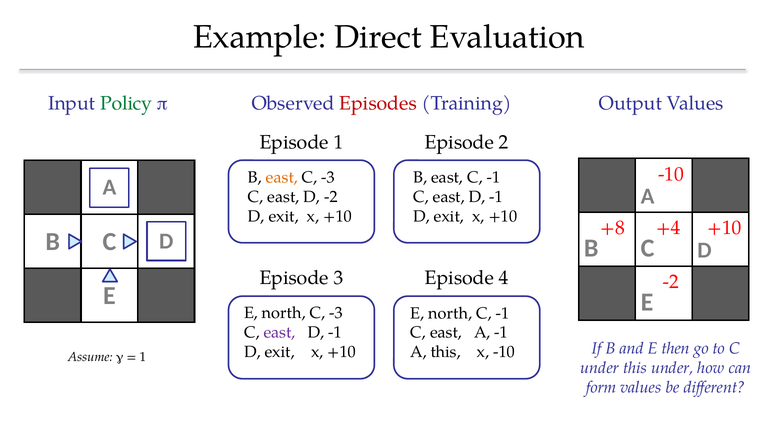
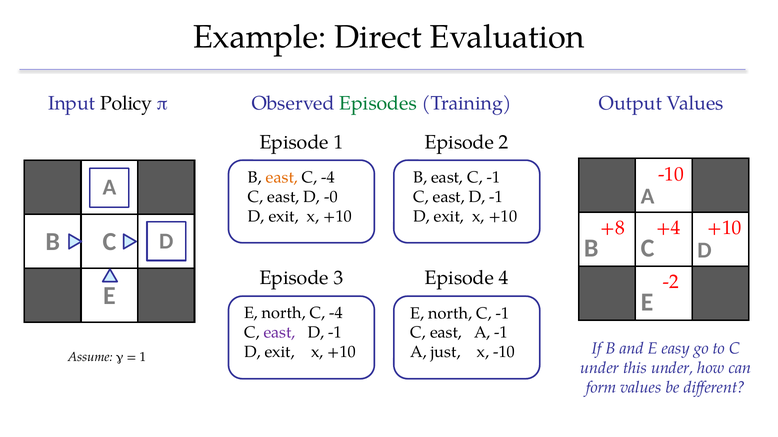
Policy colour: green -> black (126, 103)
Episodes colour: red -> green (378, 103)
-3: -3 -> -4 (328, 178)
D -2: -2 -> -0 (331, 197)
north C -3: -3 -> -4 (336, 314)
then: then -> easy (676, 349)
A this: this -> just (446, 353)
